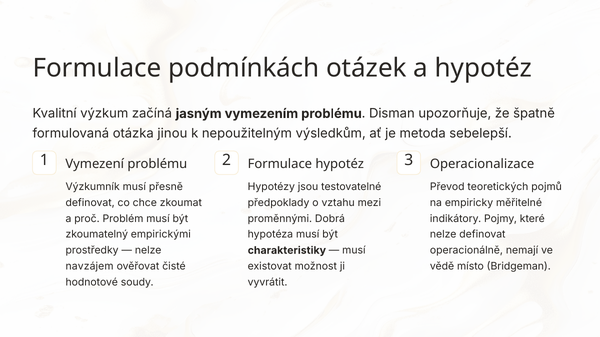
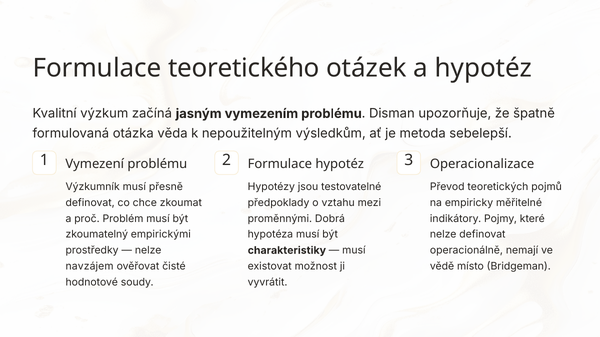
podmínkách: podmínkách -> teoretického (244, 68)
jinou: jinou -> věda (172, 134)
